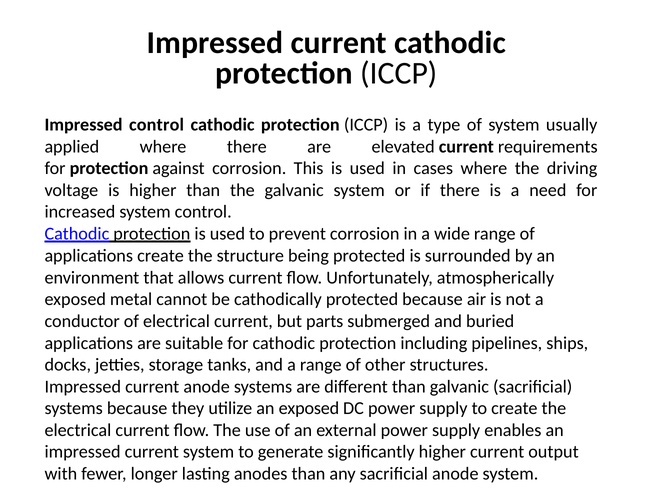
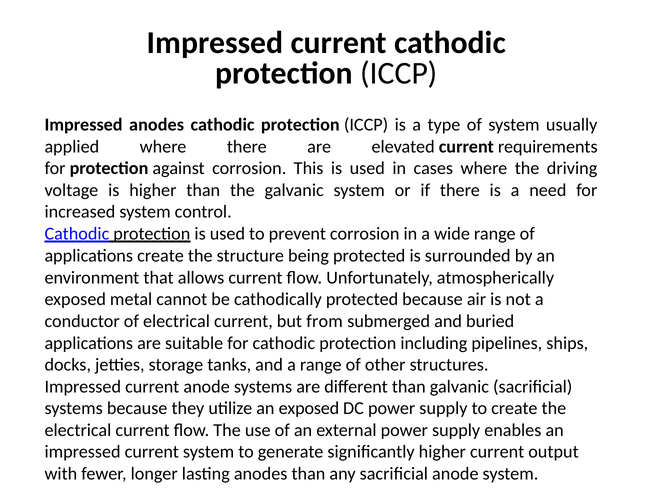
Impressed control: control -> anodes (157, 125)
parts: parts -> from (325, 321)
